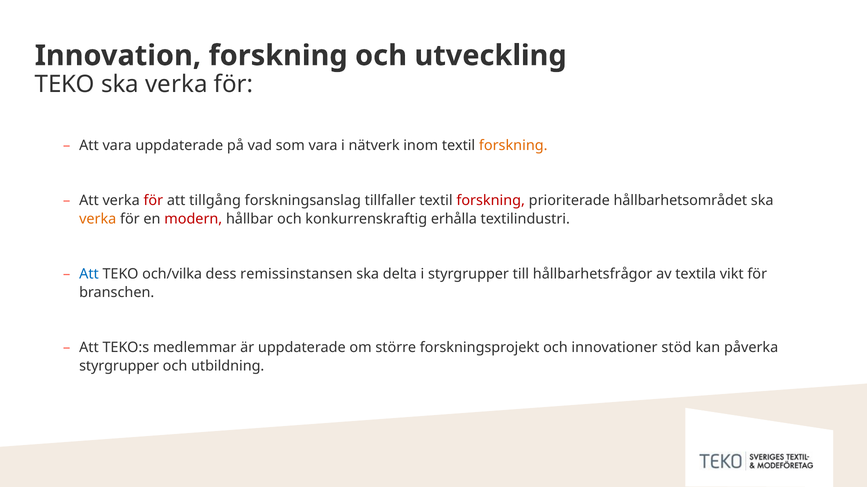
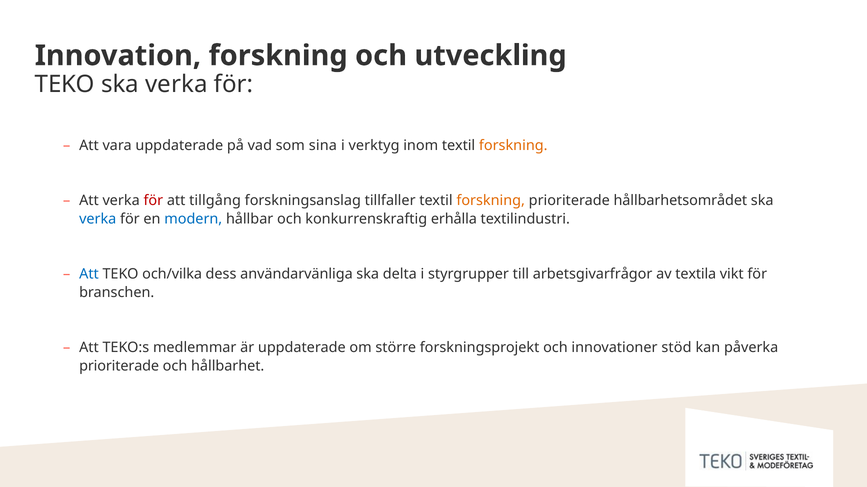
som vara: vara -> sina (323, 146)
nätverk: nätverk -> verktyg (374, 146)
forskning colour: red -> orange (491, 201)
verka colour: orange -> blue (98, 219)
modern colour: red -> blue (193, 219)
remissinstansen: remissinstansen -> användarvänliga (296, 274)
hållbarhetsfrågor: hållbarhetsfrågor -> arbetsgivarfrågor (593, 274)
styrgrupper: styrgrupper -> prioriterade (119, 367)
utbildning: utbildning -> hållbarhet (228, 367)
